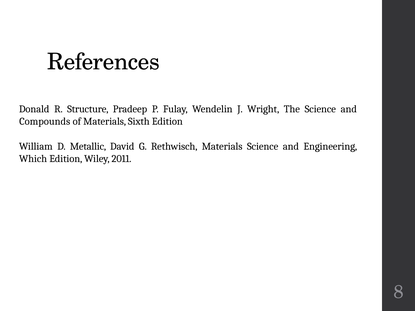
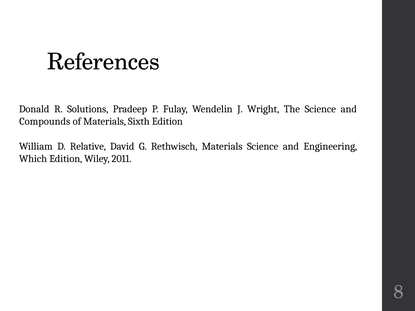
Structure: Structure -> Solutions (88, 109)
Metallic: Metallic -> Relative (88, 146)
